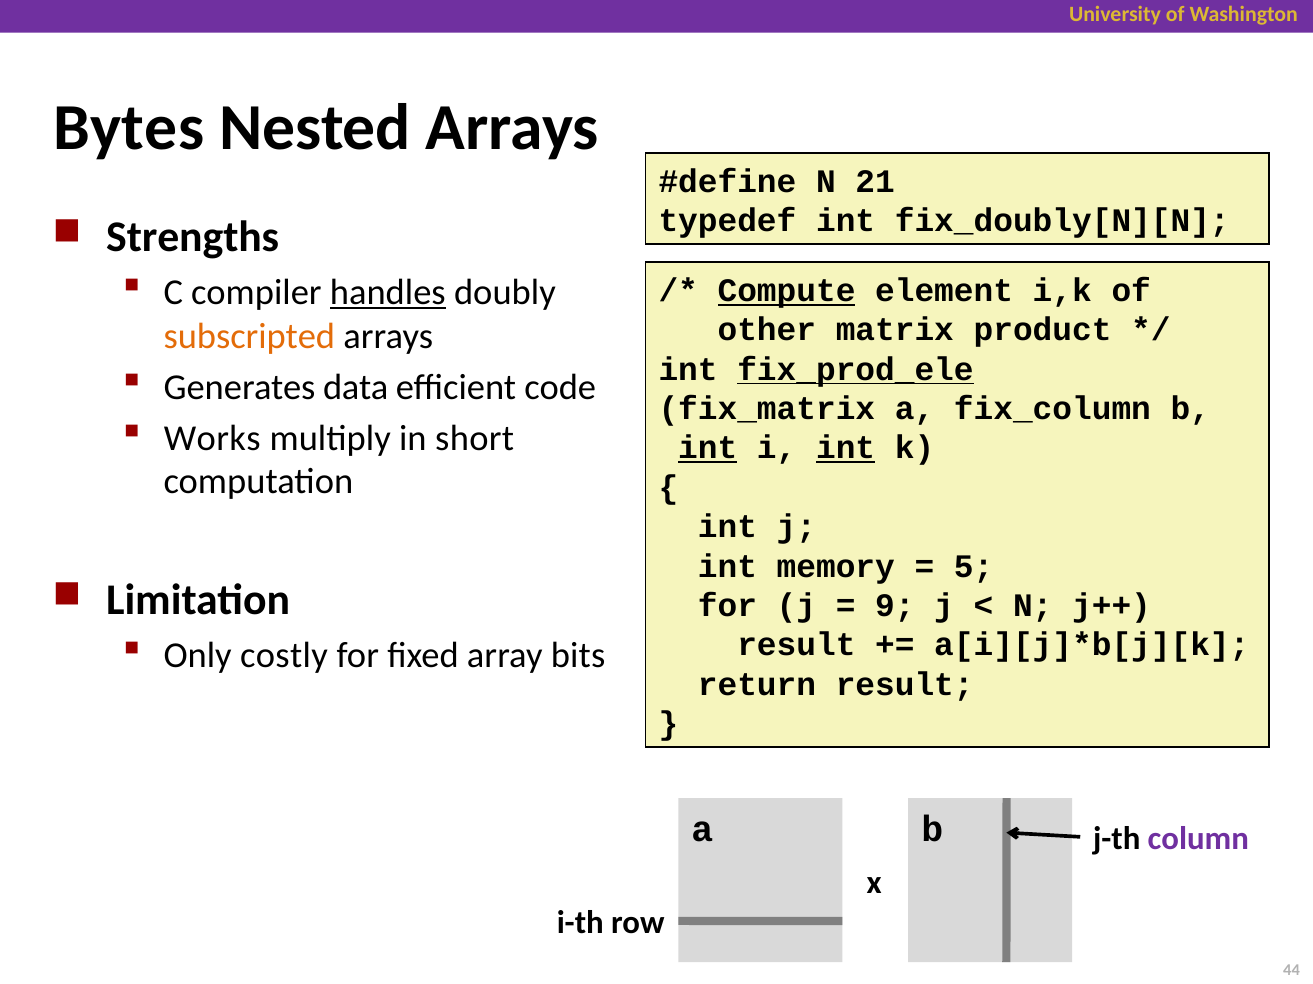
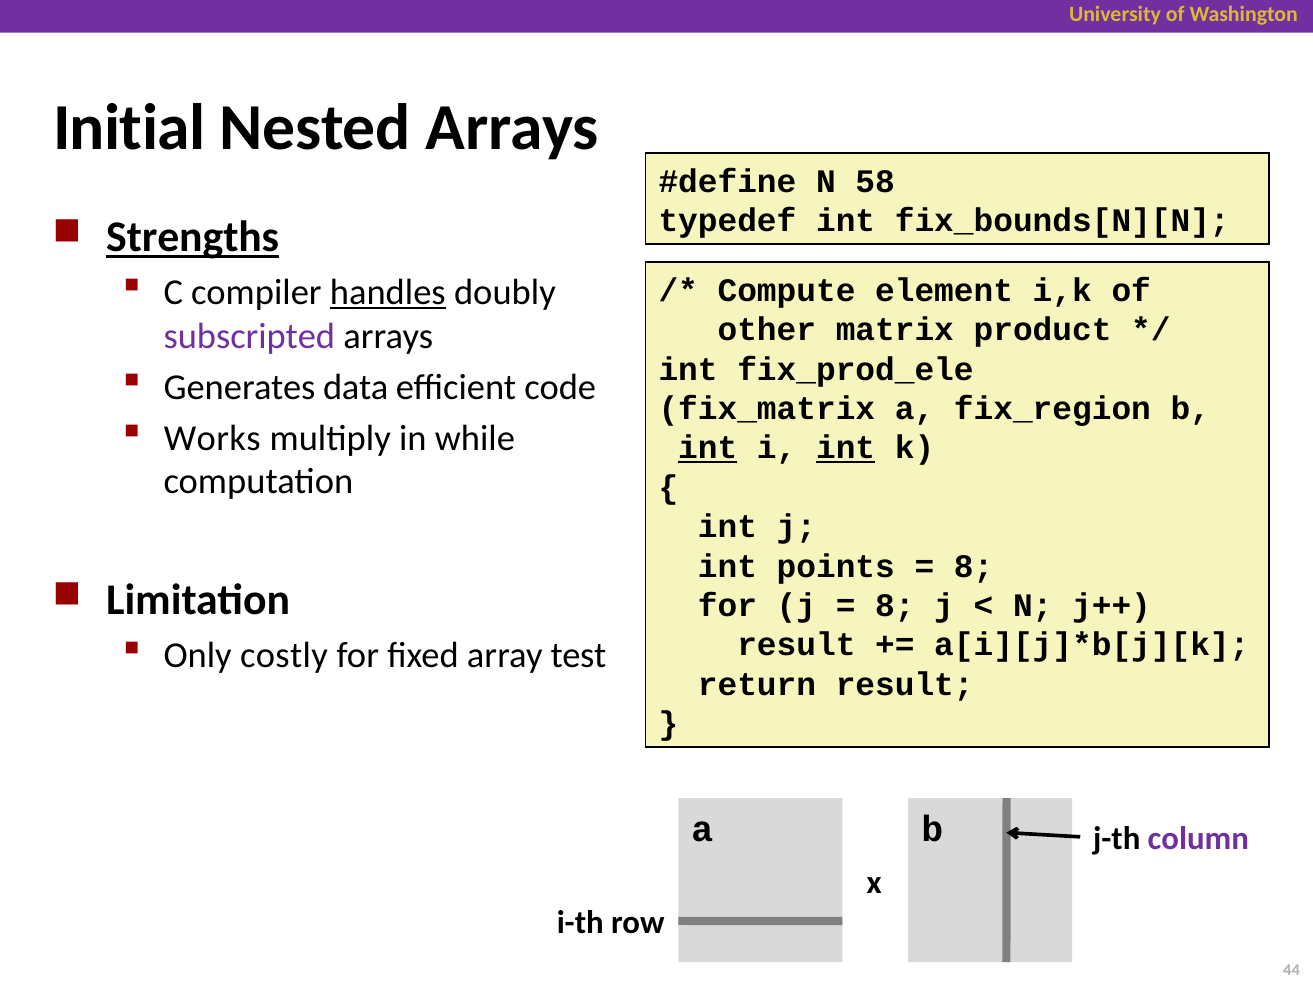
Bytes: Bytes -> Initial (129, 128)
21: 21 -> 58 (875, 181)
fix_doubly[N][N: fix_doubly[N][N -> fix_bounds[N][N (1062, 221)
Strengths underline: none -> present (193, 238)
Compute underline: present -> none (787, 291)
subscripted colour: orange -> purple (249, 336)
fix_prod_ele underline: present -> none (855, 370)
fix_column: fix_column -> fix_region (1052, 409)
short: short -> while (475, 439)
memory: memory -> points (836, 567)
5: 5 -> 8 (974, 567)
9: 9 -> 8 (895, 606)
bits: bits -> test (578, 656)
